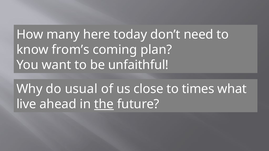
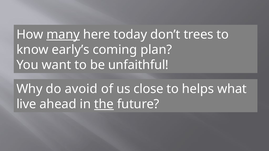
many underline: none -> present (63, 35)
need: need -> trees (198, 35)
from’s: from’s -> early’s (70, 50)
usual: usual -> avoid (81, 89)
times: times -> helps (198, 89)
